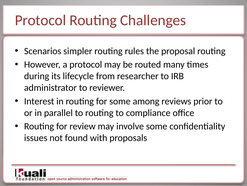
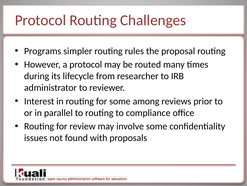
Scenarios: Scenarios -> Programs (43, 51)
